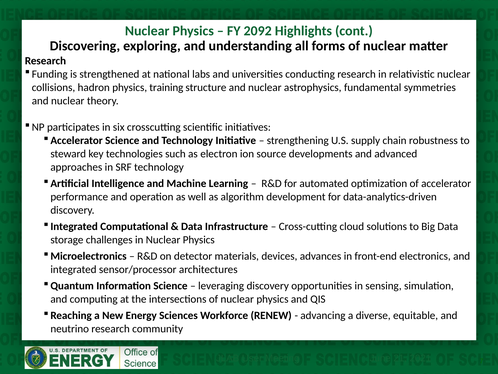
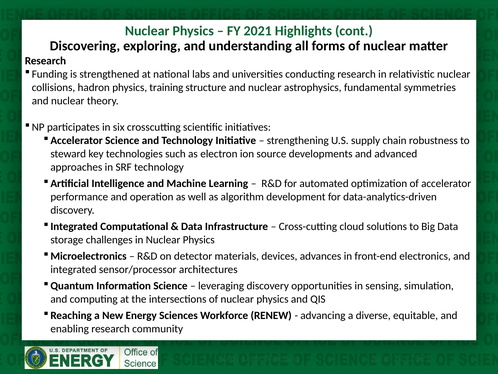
FY 2092: 2092 -> 2021 (258, 31)
neutrino: neutrino -> enabling (70, 329)
